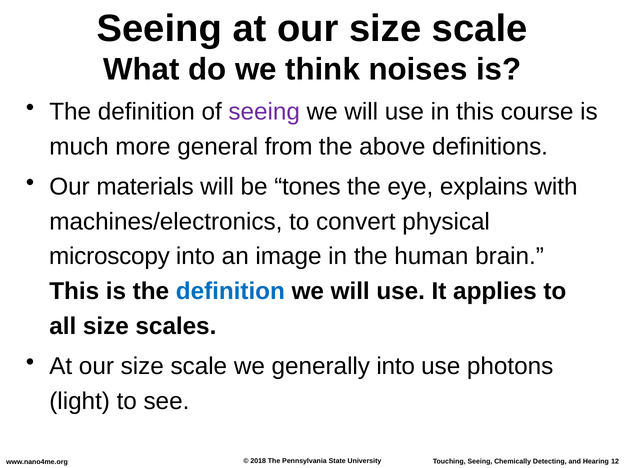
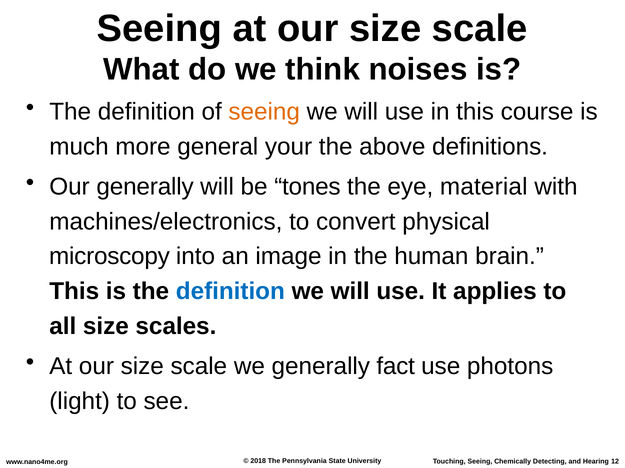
seeing colour: purple -> orange (264, 112)
from: from -> your (289, 147)
Our materials: materials -> generally (145, 187)
explains: explains -> material (484, 187)
generally into: into -> fact (396, 367)
